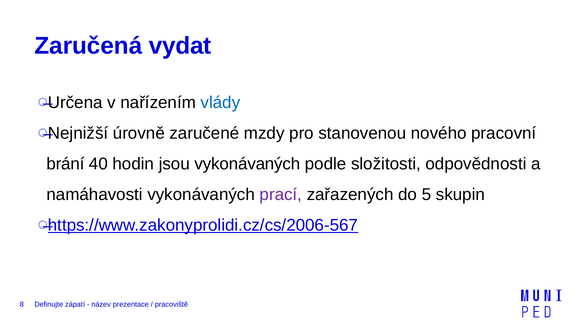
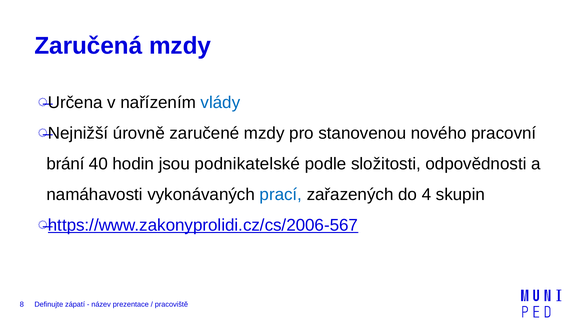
Zaručená vydat: vydat -> mzdy (180, 46)
jsou vykonávaných: vykonávaných -> podnikatelské (247, 164)
prací colour: purple -> blue (281, 194)
5: 5 -> 4 (426, 194)
